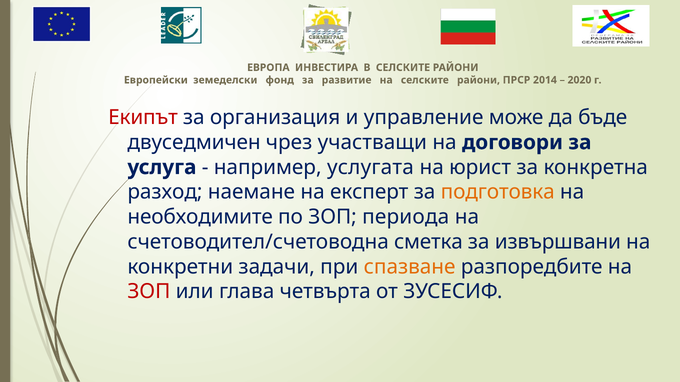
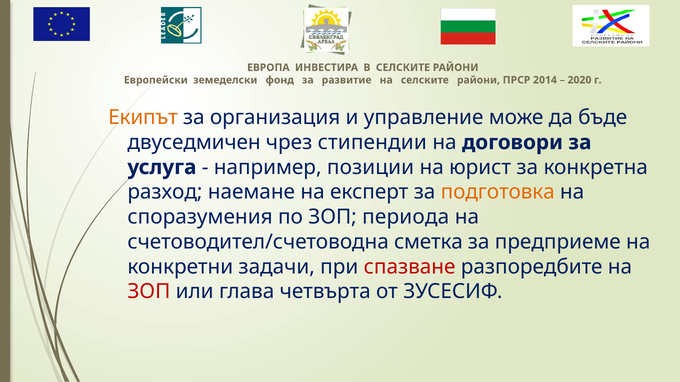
Екипът colour: red -> orange (143, 118)
участващи: участващи -> стипендии (372, 143)
услугата: услугата -> позиции (371, 167)
необходимите: необходимите -> споразумения (200, 217)
извършвани: извършвани -> предприеме (558, 242)
спазване colour: orange -> red (410, 267)
